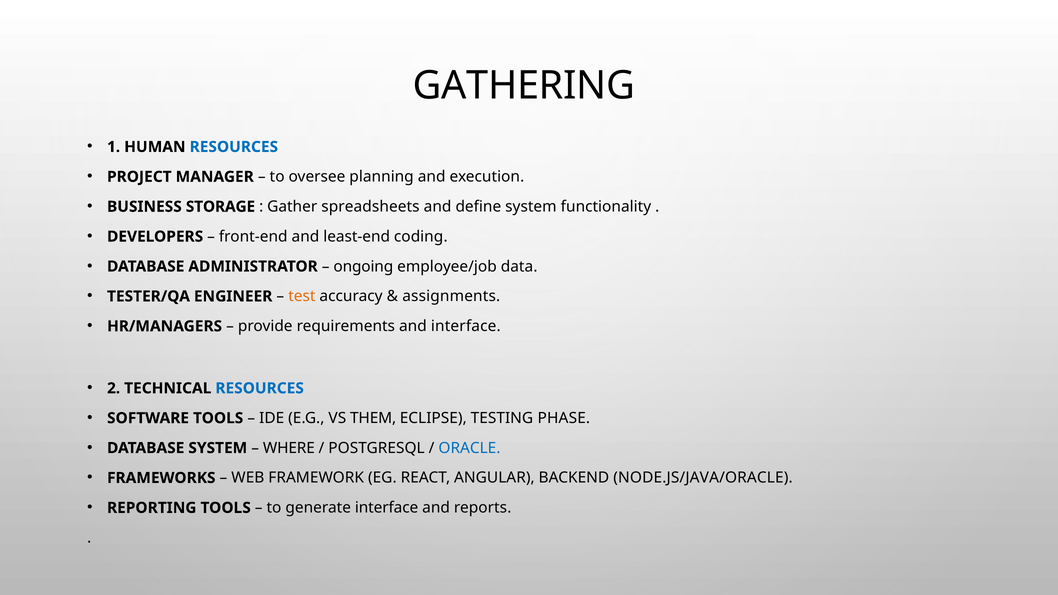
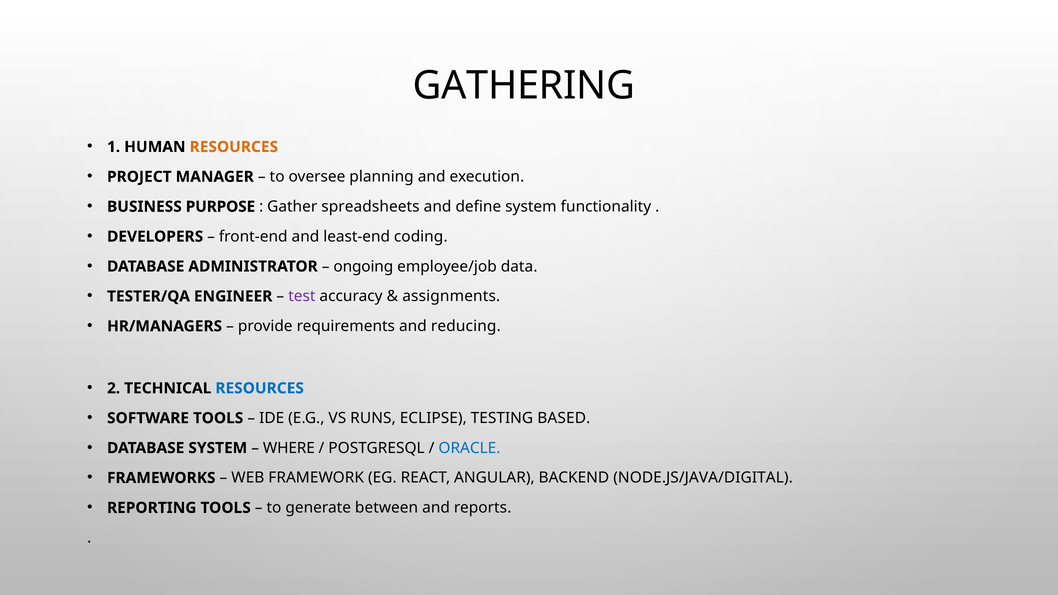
RESOURCES colour: blue -> orange (234, 147)
STORAGE: STORAGE -> PURPOSE (220, 207)
test colour: orange -> purple (302, 296)
and interface: interface -> reducing (466, 326)
THEM: THEM -> RUNS (373, 418)
PHASE: PHASE -> BASED (564, 418)
NODE.JS/JAVA/ORACLE: NODE.JS/JAVA/ORACLE -> NODE.JS/JAVA/DIGITAL (703, 478)
generate interface: interface -> between (387, 508)
